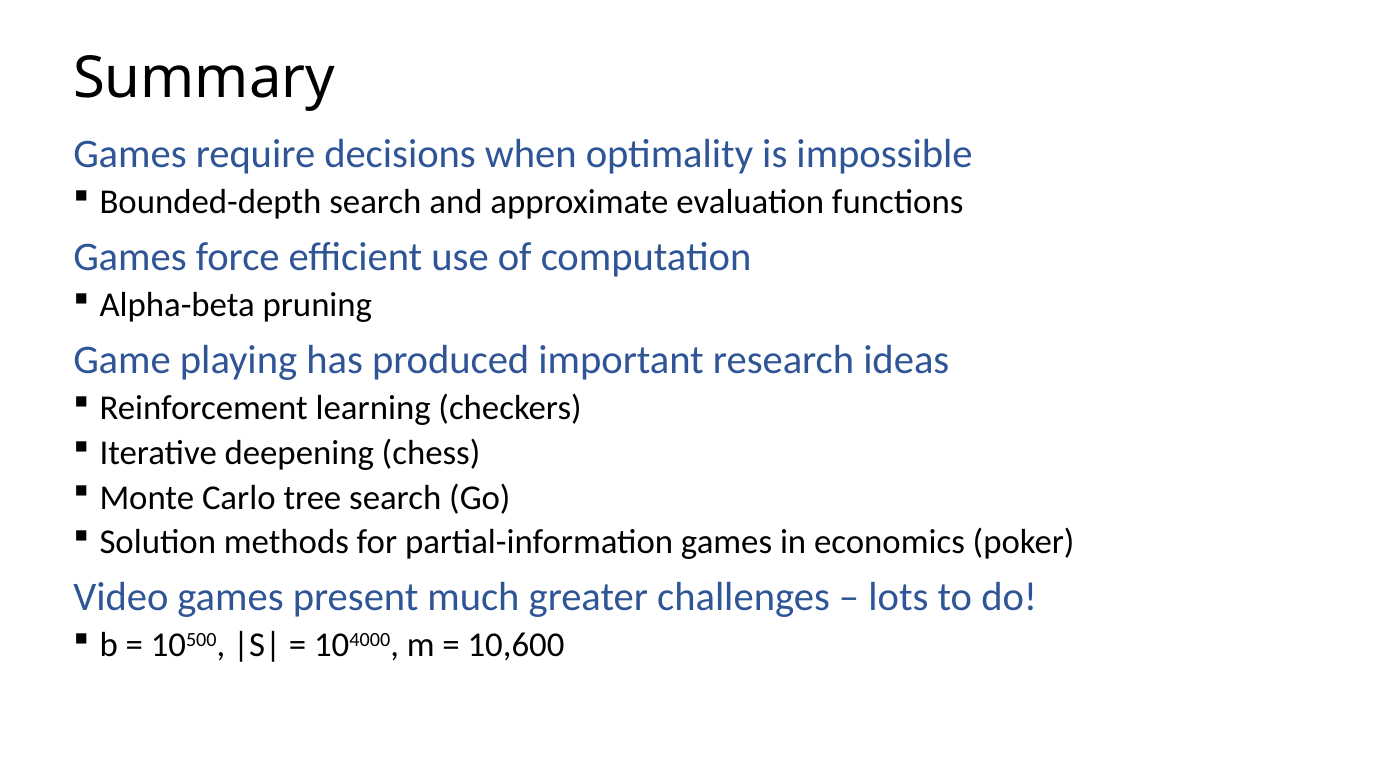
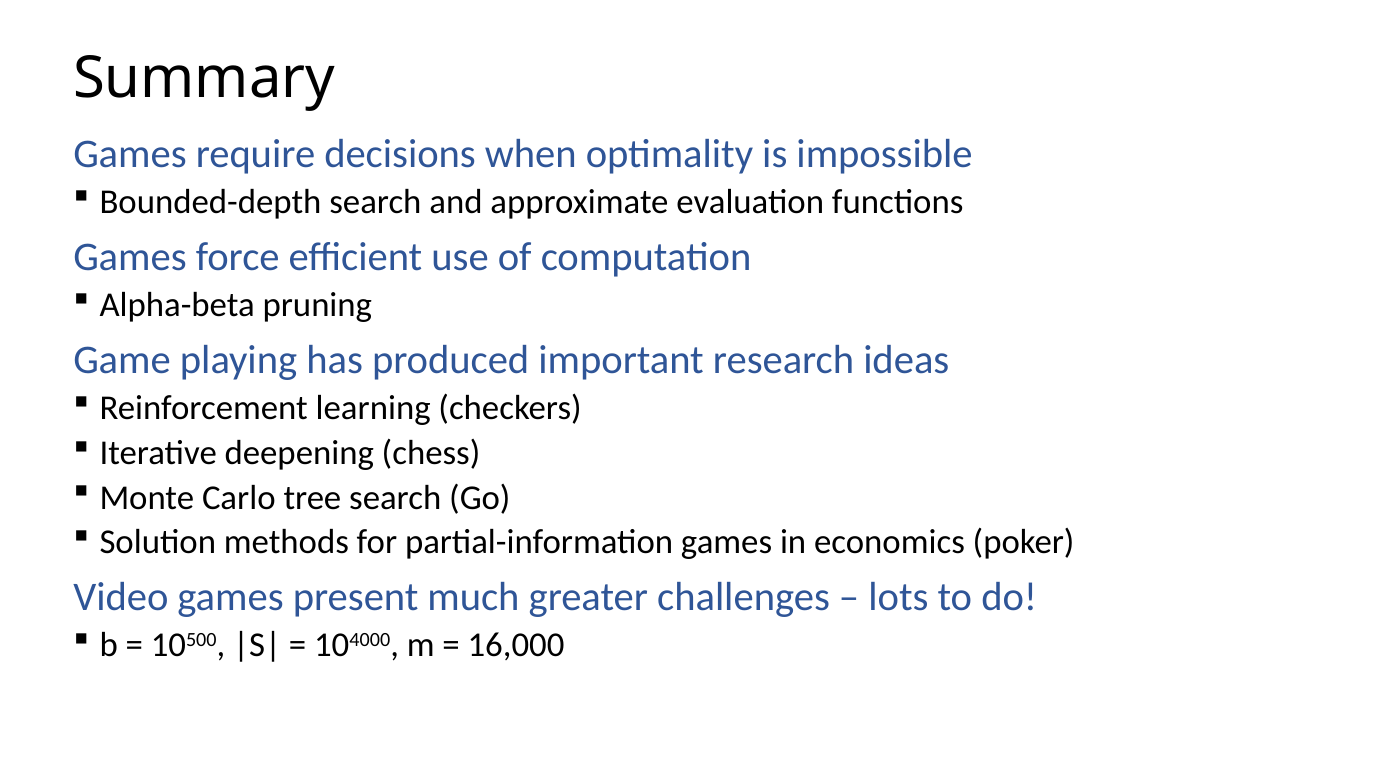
10,600: 10,600 -> 16,000 (516, 645)
